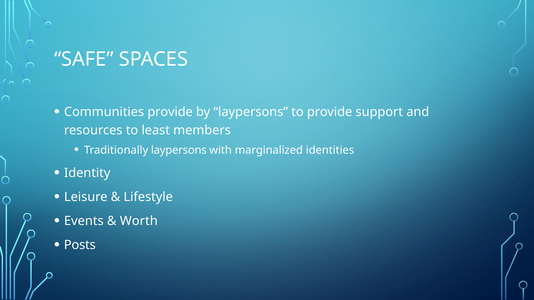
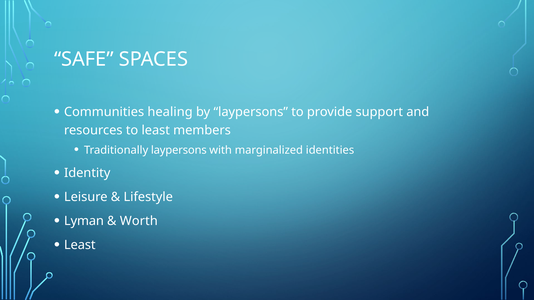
Communities provide: provide -> healing (170, 112)
Events: Events -> Lyman (84, 221)
Posts: Posts -> Least (80, 245)
